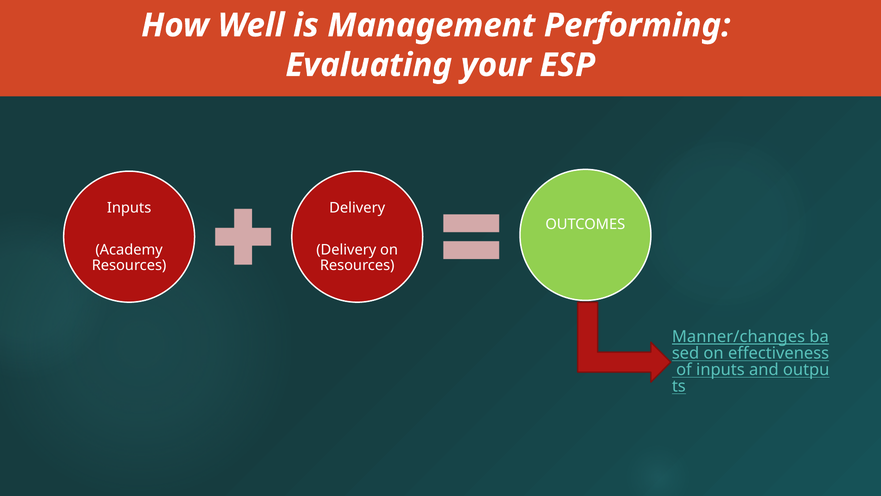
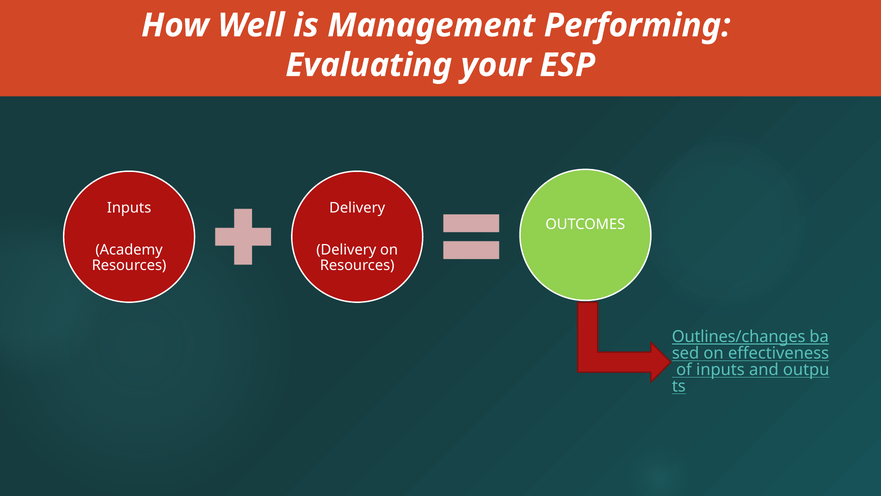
Manner/changes: Manner/changes -> Outlines/changes (739, 336)
